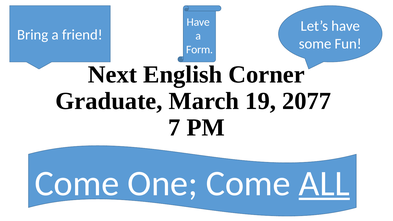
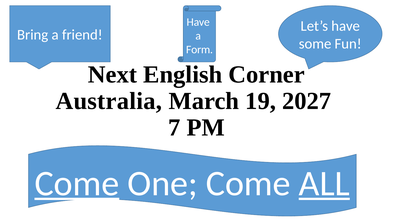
Graduate: Graduate -> Australia (109, 101)
2077: 2077 -> 2027 (307, 101)
Come underline: none -> present (77, 183)
